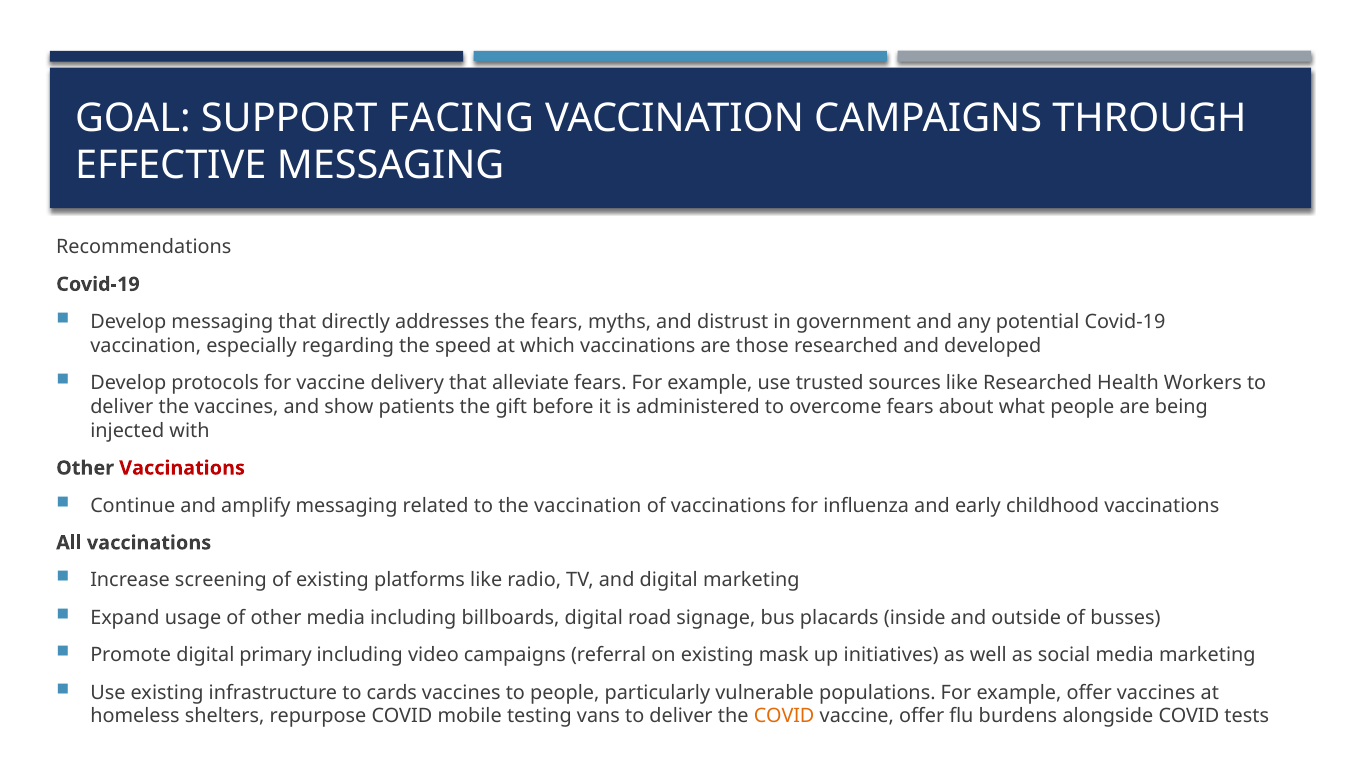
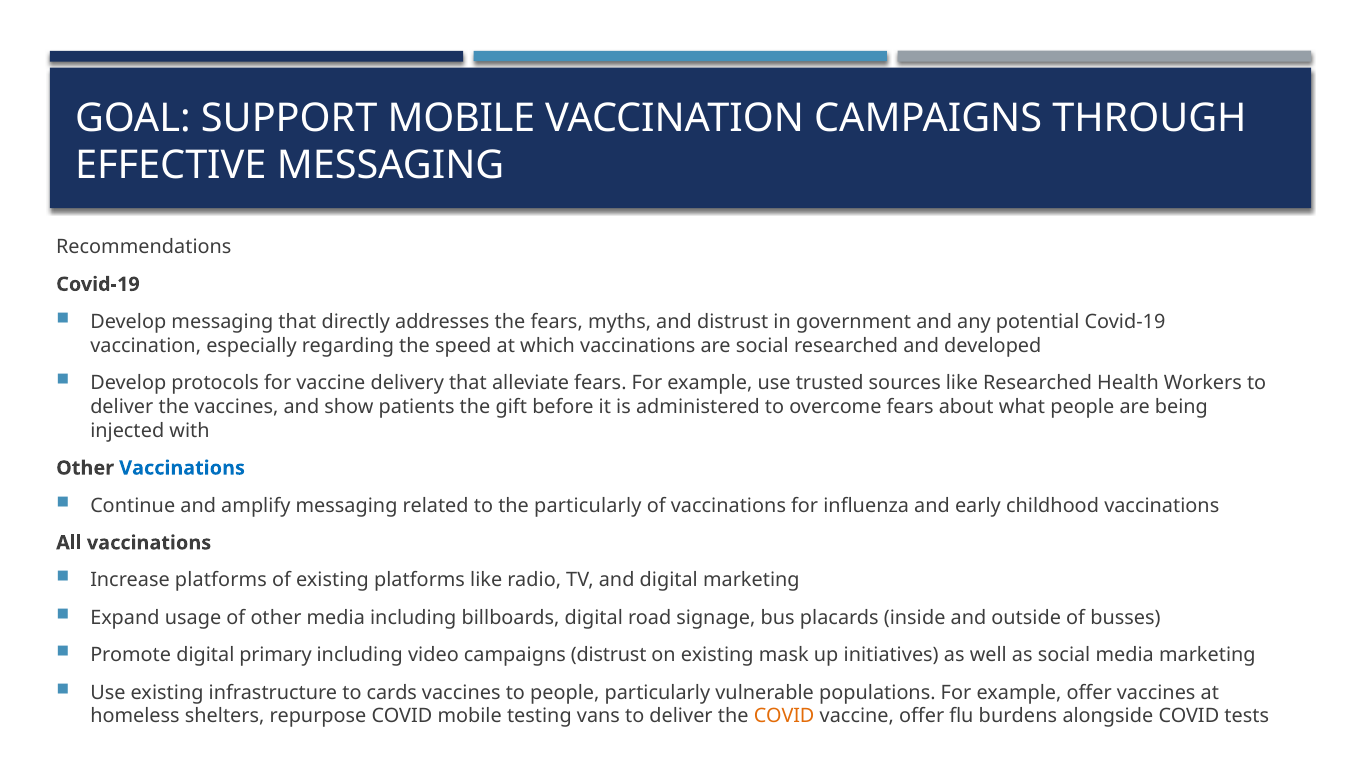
SUPPORT FACING: FACING -> MOBILE (462, 118)
are those: those -> social (762, 346)
Vaccinations colour: red -> blue (182, 468)
the vaccination: vaccination -> particularly (588, 506)
Increase screening: screening -> platforms (221, 581)
campaigns referral: referral -> distrust (609, 656)
